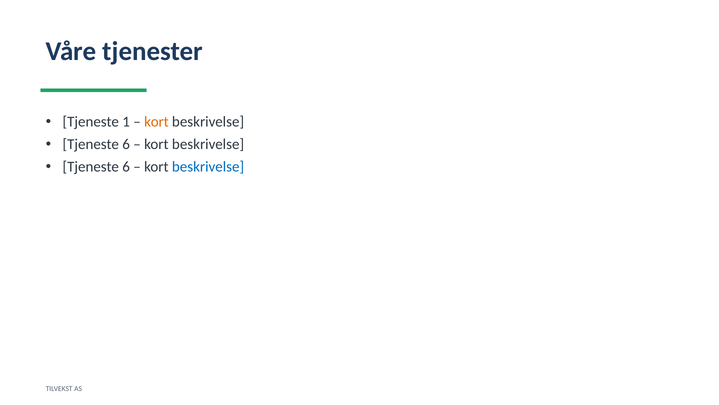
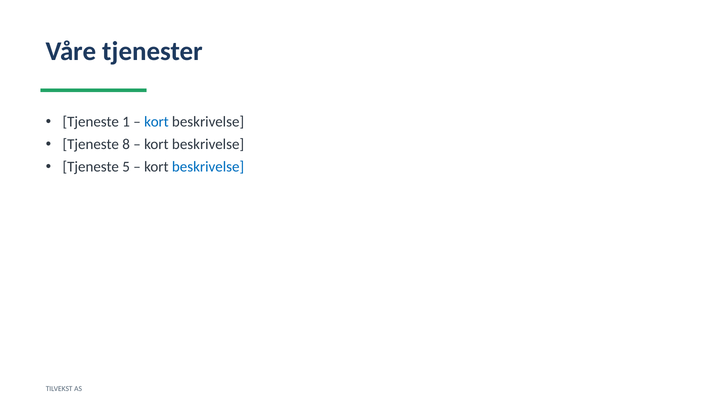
kort colour: orange -> blue (156, 122)
6: 6 -> 8 (126, 144)
6: 6 -> 5 (126, 167)
